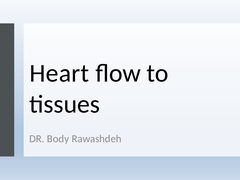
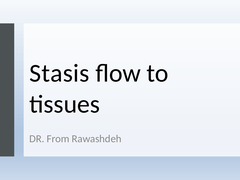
Heart: Heart -> Stasis (59, 73)
Body: Body -> From (58, 139)
